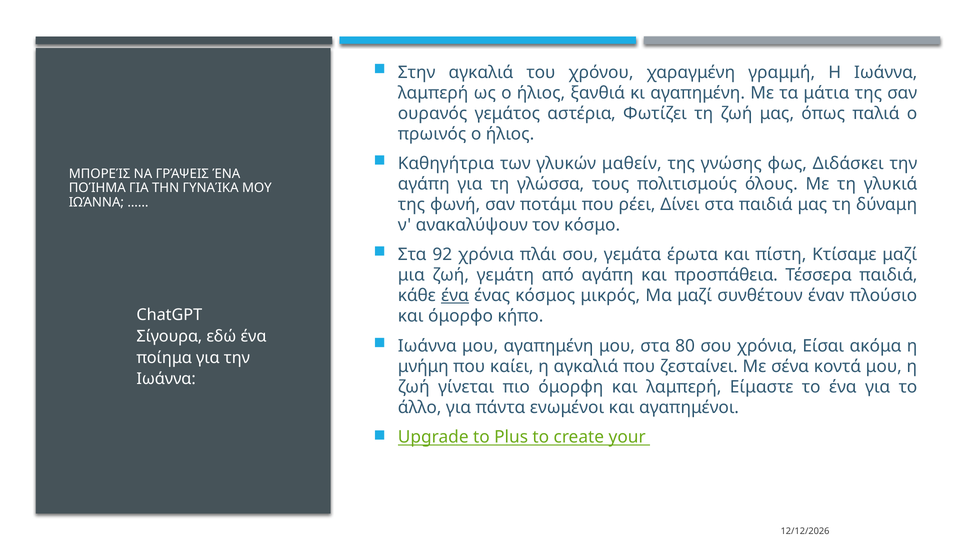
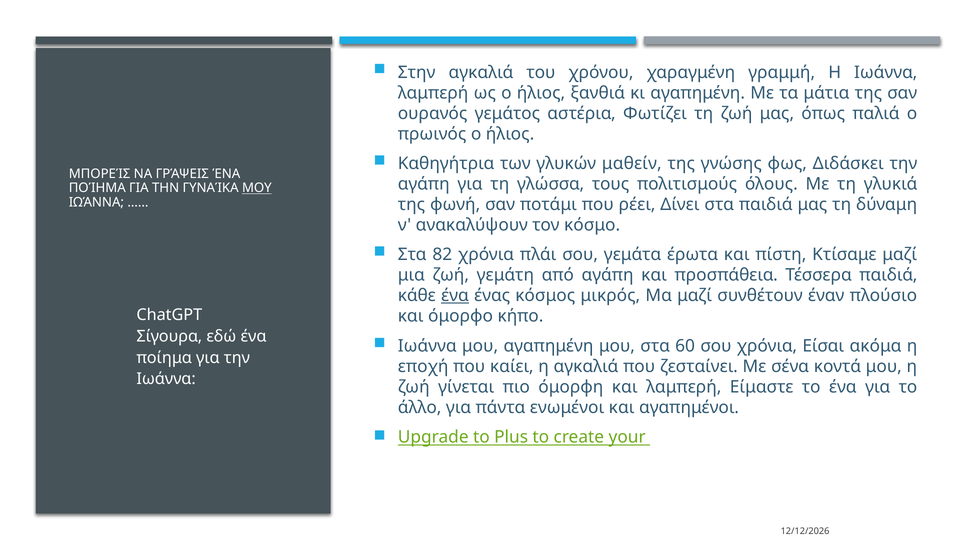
ΜΟΥ underline: none -> present (257, 188)
92: 92 -> 82 (442, 255)
80: 80 -> 60 (685, 346)
μνήμη: μνήμη -> εποχή (423, 366)
